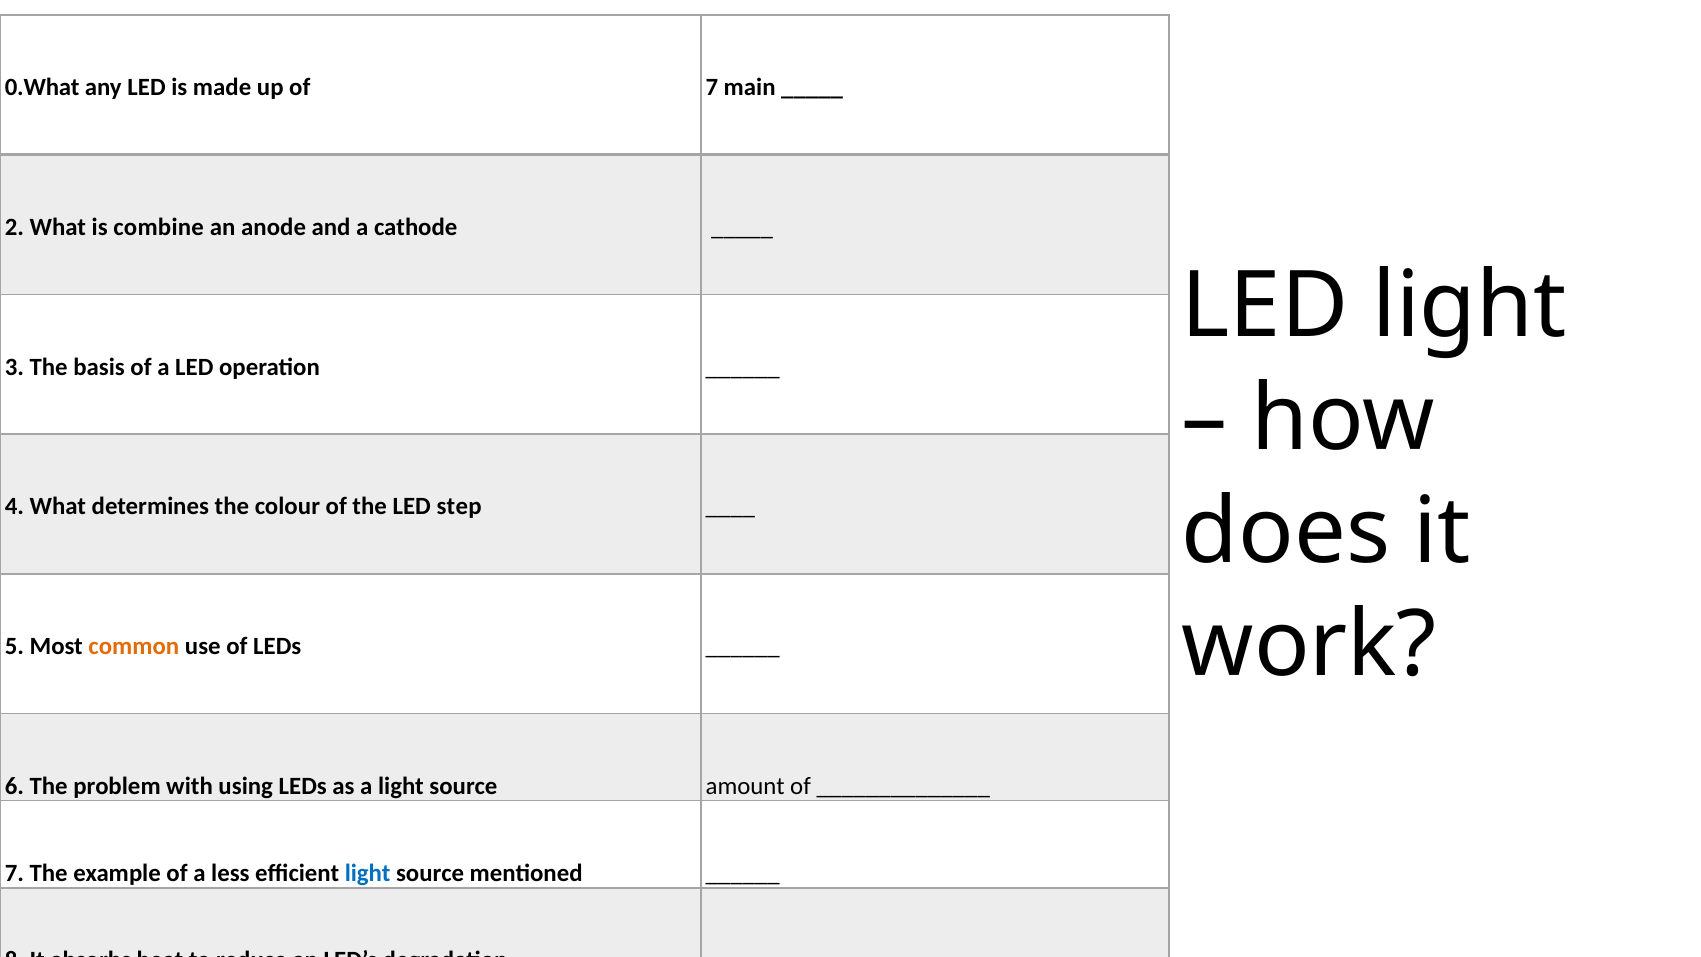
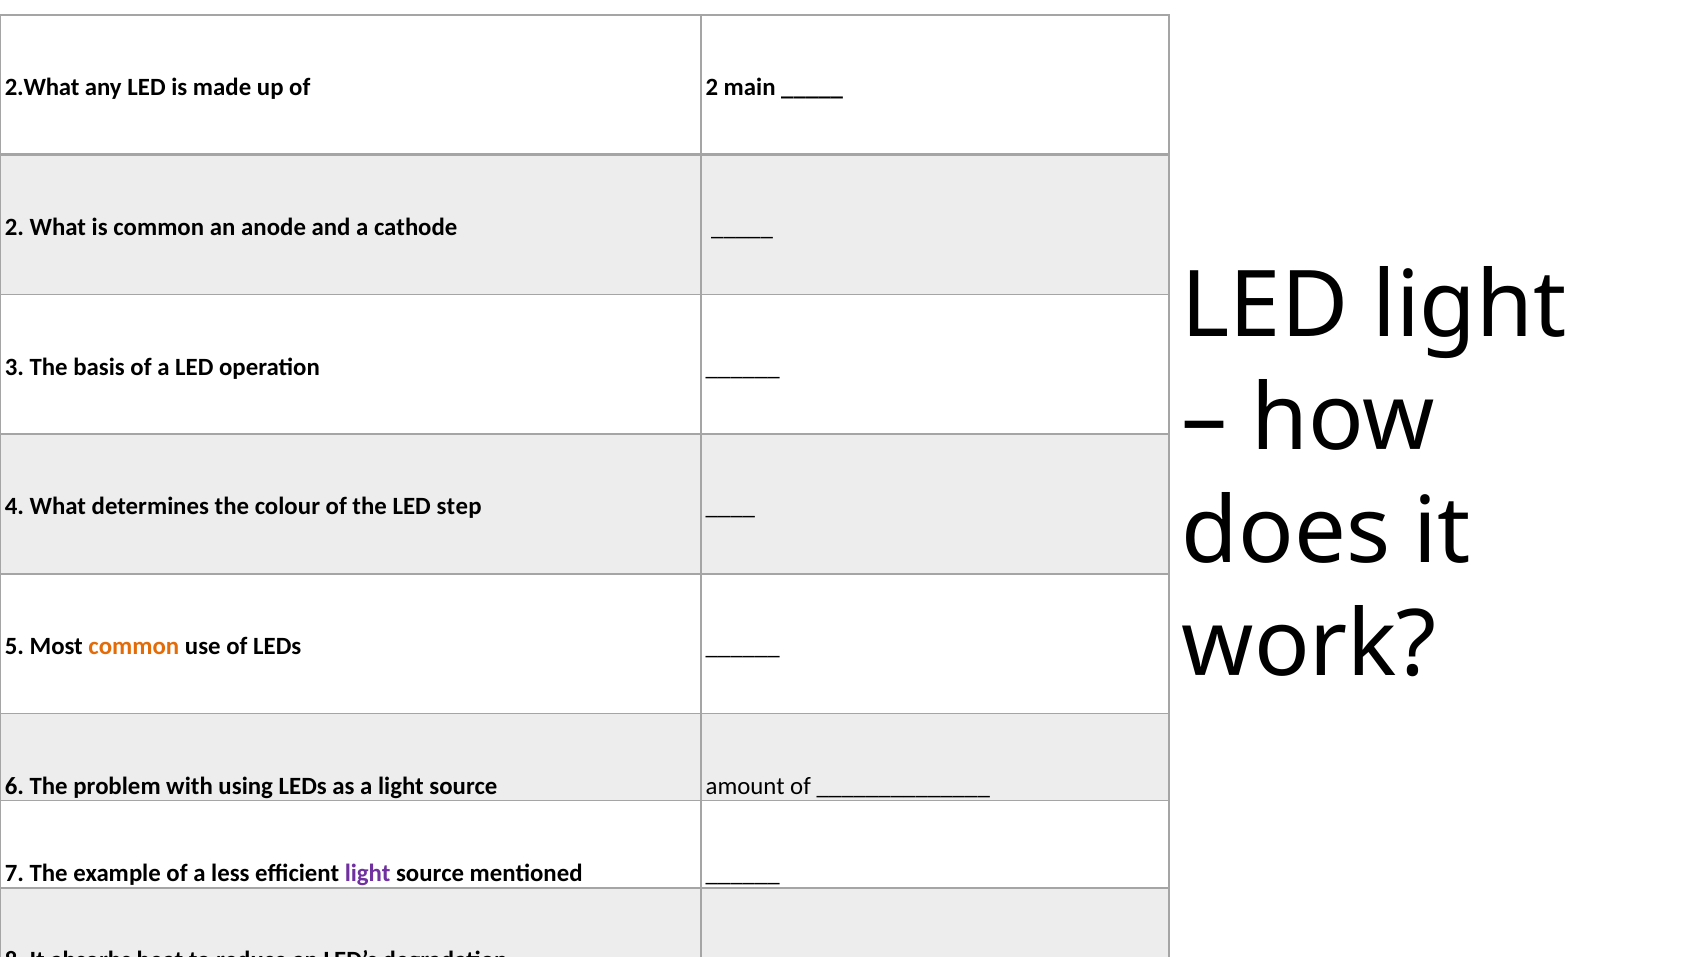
0.What: 0.What -> 2.What (42, 88)
of 7: 7 -> 2 (712, 88)
is combine: combine -> common (159, 227)
light colour: blue -> purple (368, 873)
